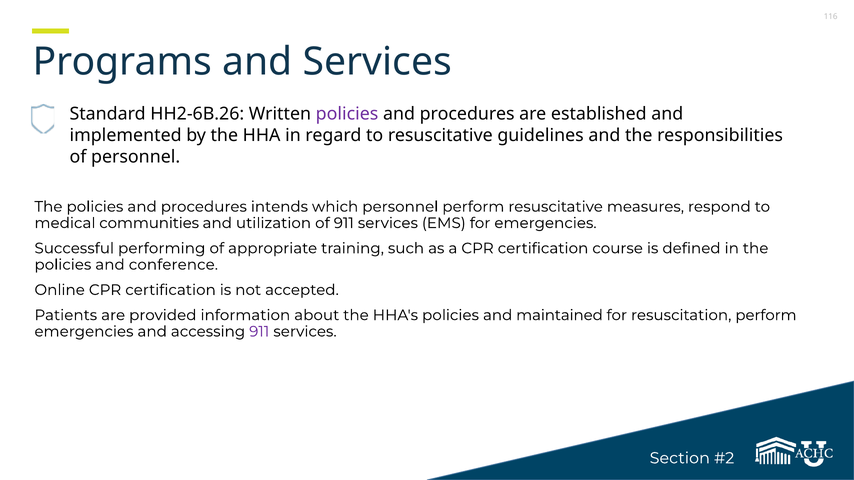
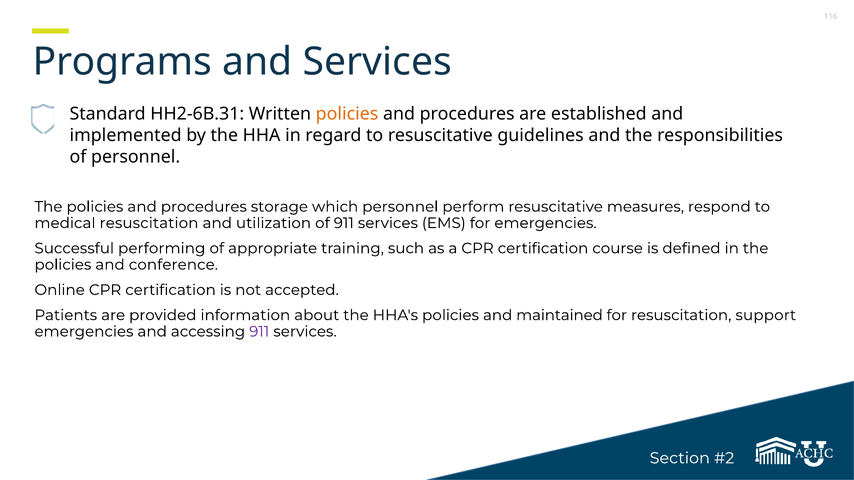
HH2-6B.26: HH2-6B.26 -> HH2-6B.31 (197, 114)
policies colour: purple -> orange (347, 114)
intends: intends -> storage (279, 207)
medical communities: communities -> resuscitation (149, 223)
resuscitation perform: perform -> support (766, 315)
